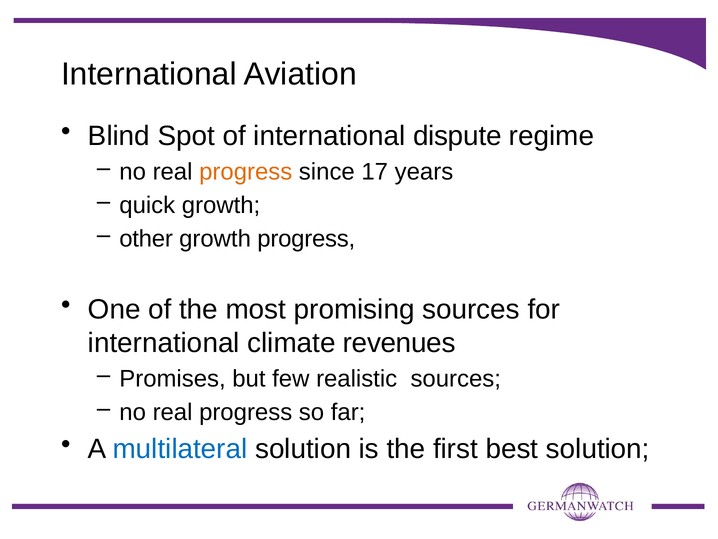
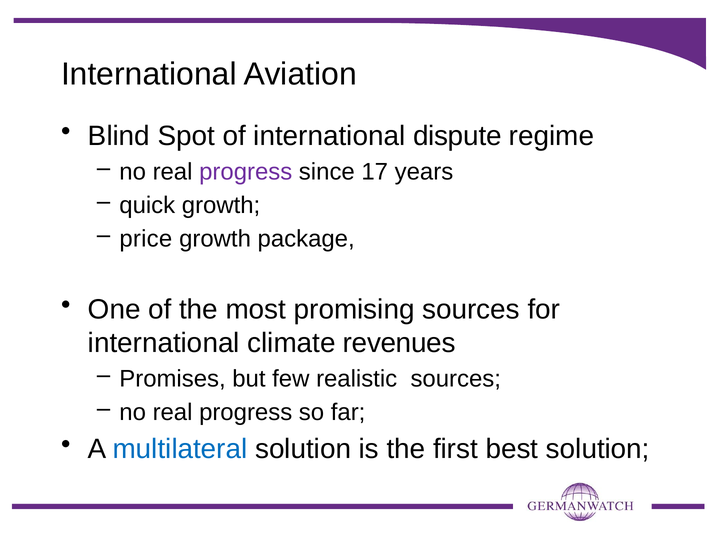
progress colour: orange -> purple (246, 172)
other: other -> price (146, 239)
growth progress: progress -> package (306, 239)
